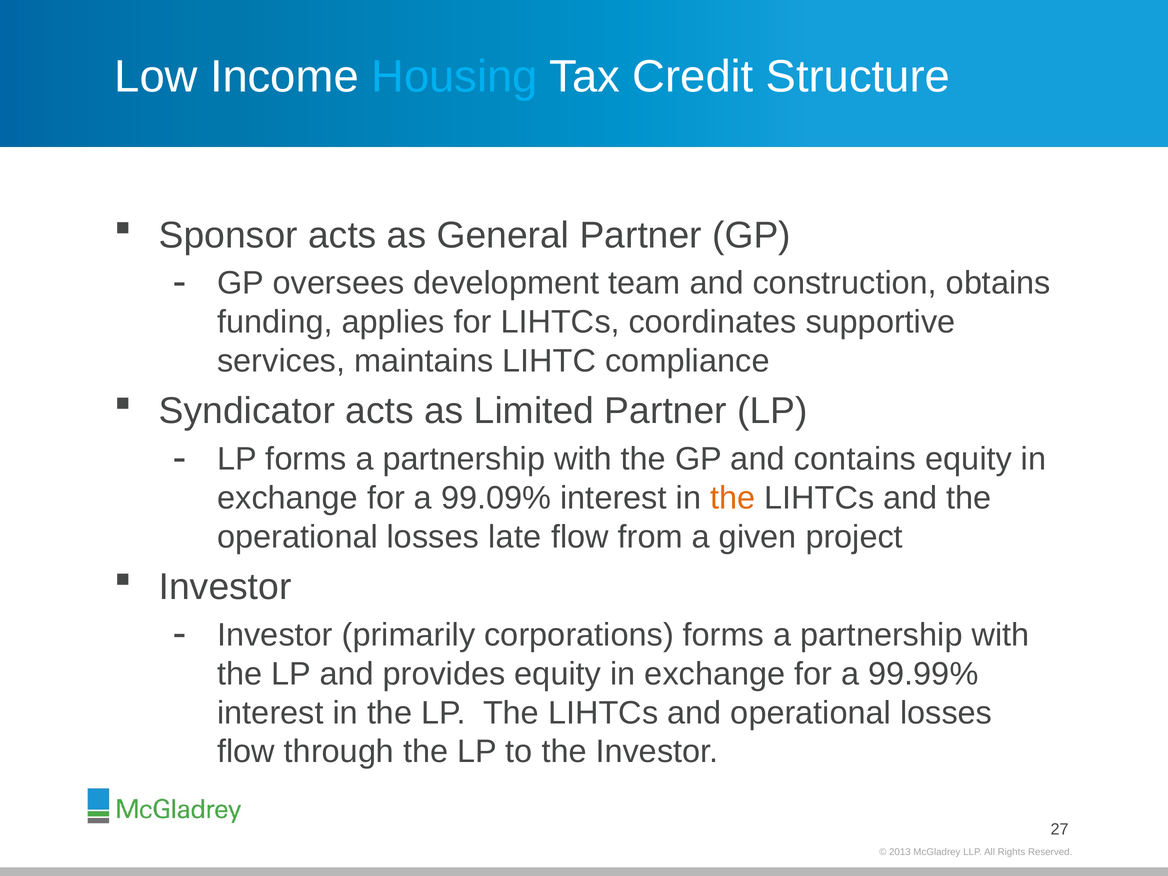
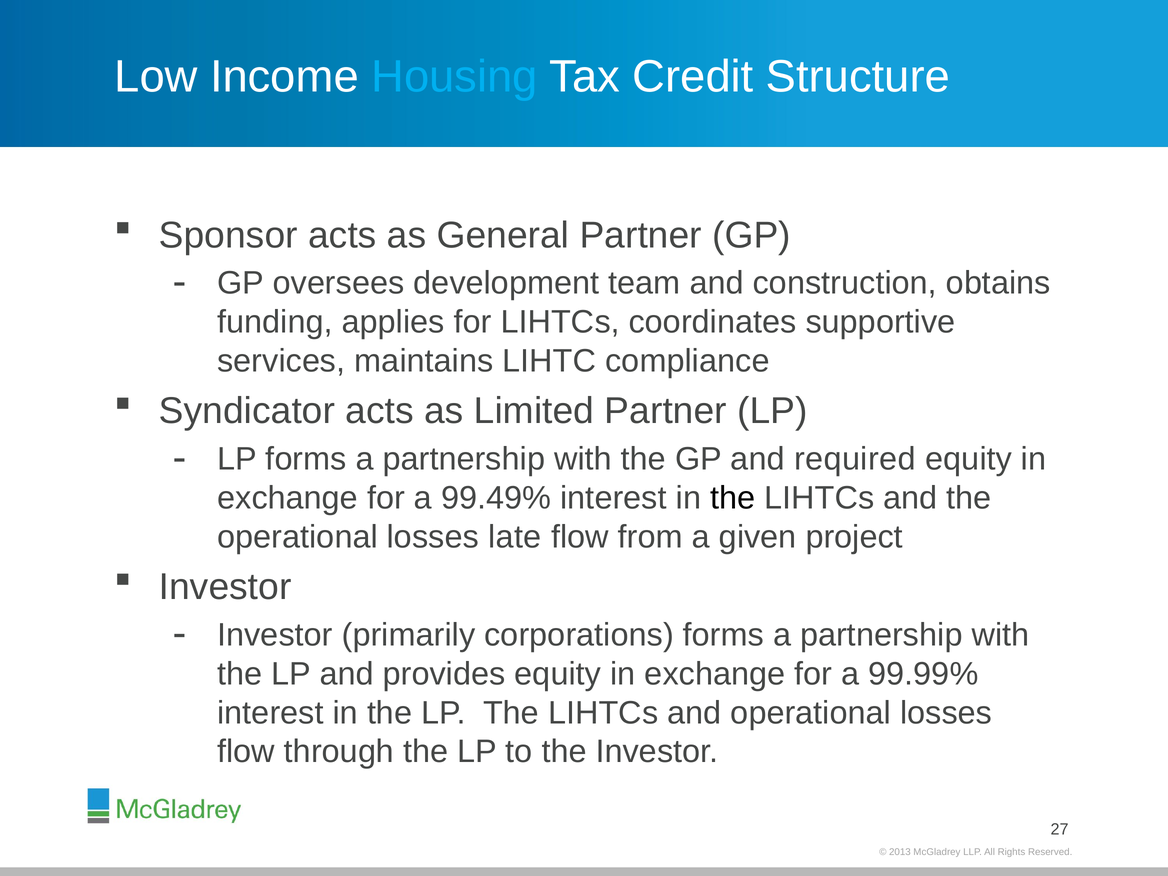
contains: contains -> required (855, 459)
99.09%: 99.09% -> 99.49% (496, 498)
the colour: orange -> black (733, 498)
